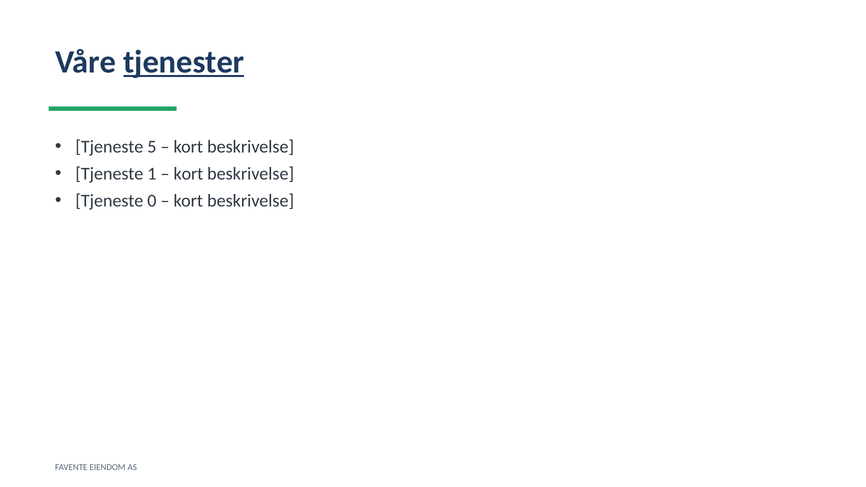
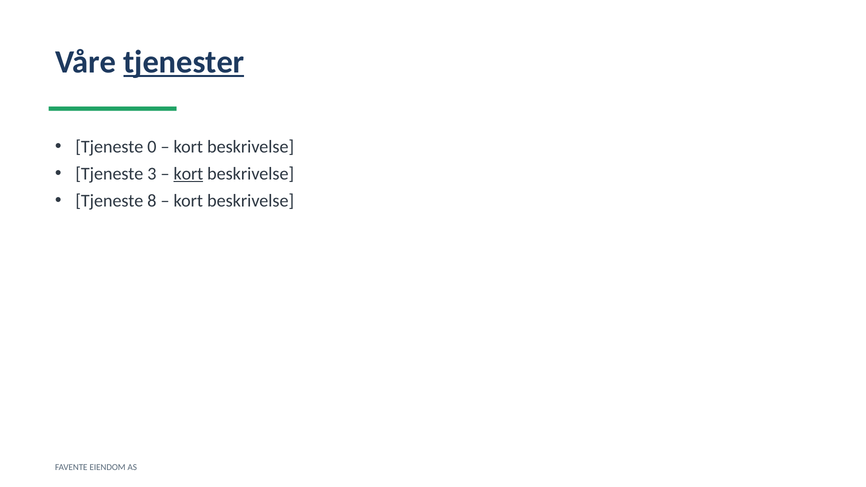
5: 5 -> 0 (152, 147)
1: 1 -> 3 (152, 174)
kort underline: none -> present (188, 174)
0: 0 -> 8 (152, 201)
